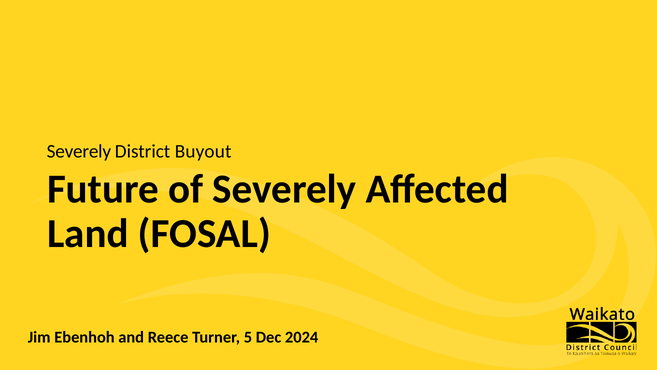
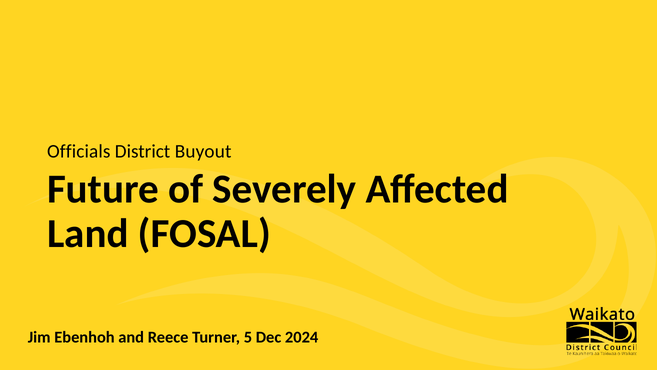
Severely: Severely -> Officials (79, 151)
